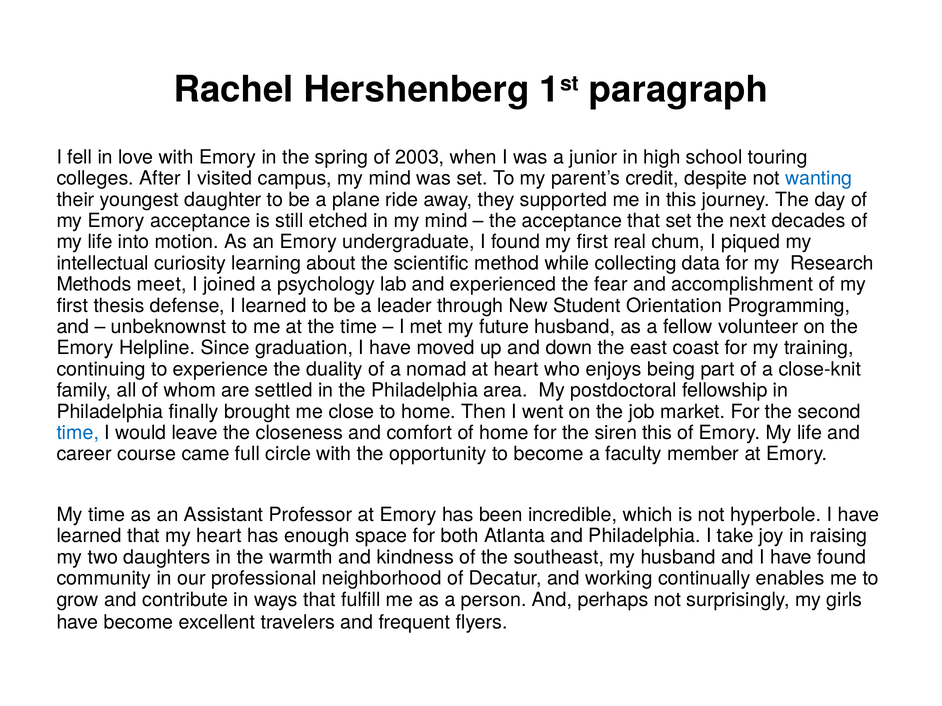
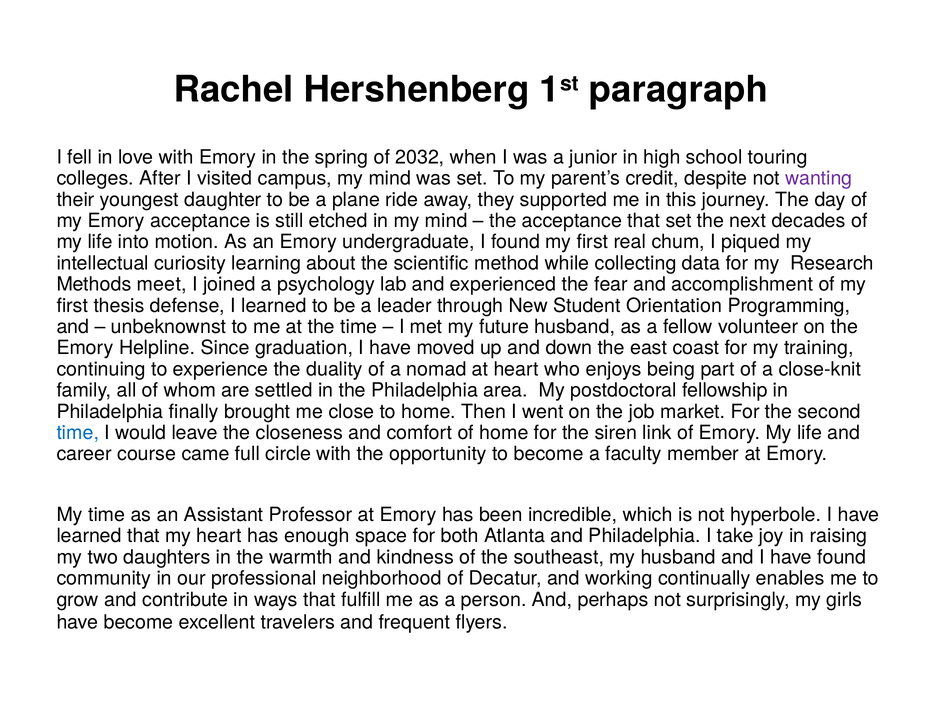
2003: 2003 -> 2032 (420, 157)
wanting colour: blue -> purple (819, 179)
siren this: this -> link (657, 433)
